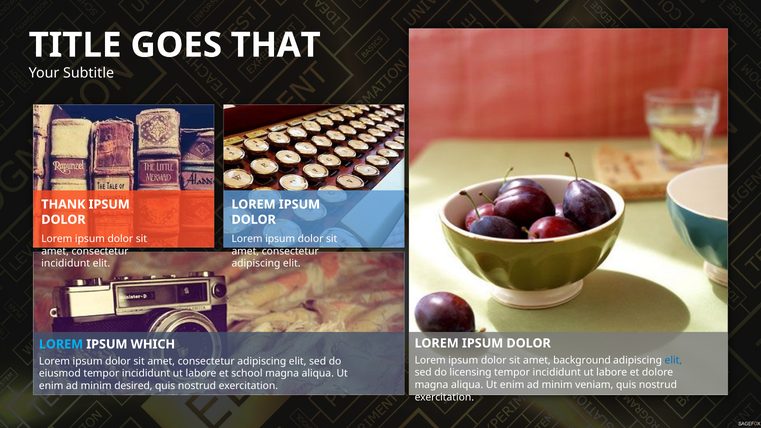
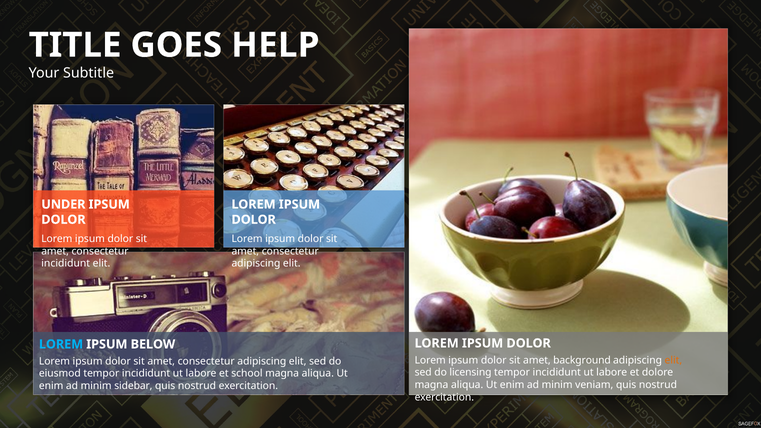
THAT: THAT -> HELP (275, 45)
THANK: THANK -> UNDER (63, 204)
WHICH: WHICH -> BELOW (153, 344)
elit colour: blue -> orange (673, 360)
desired: desired -> sidebar (133, 386)
